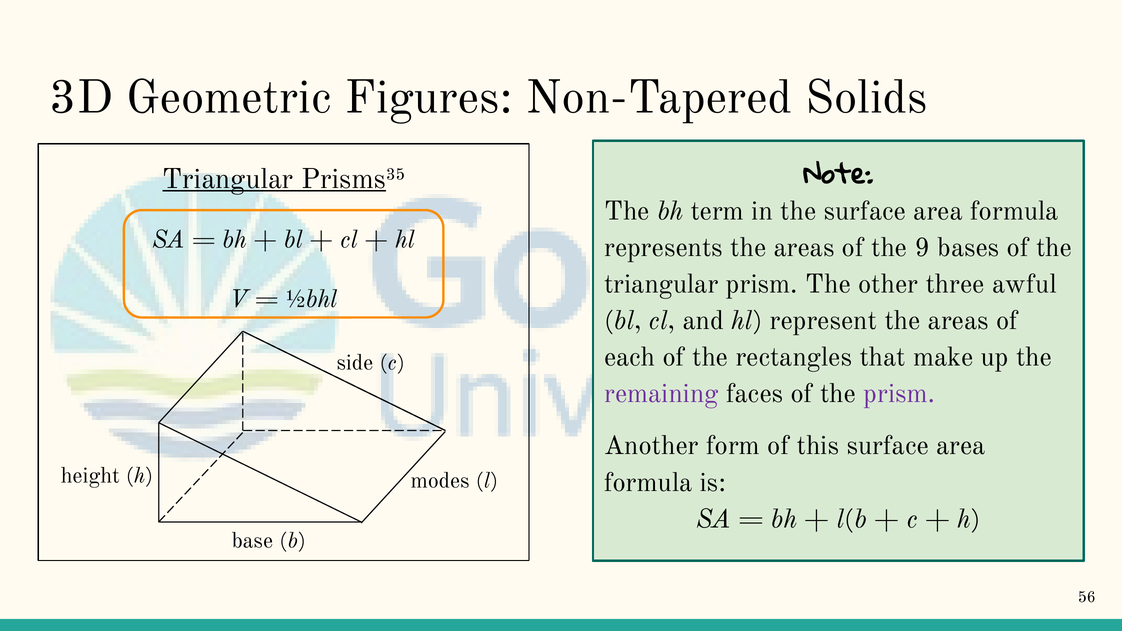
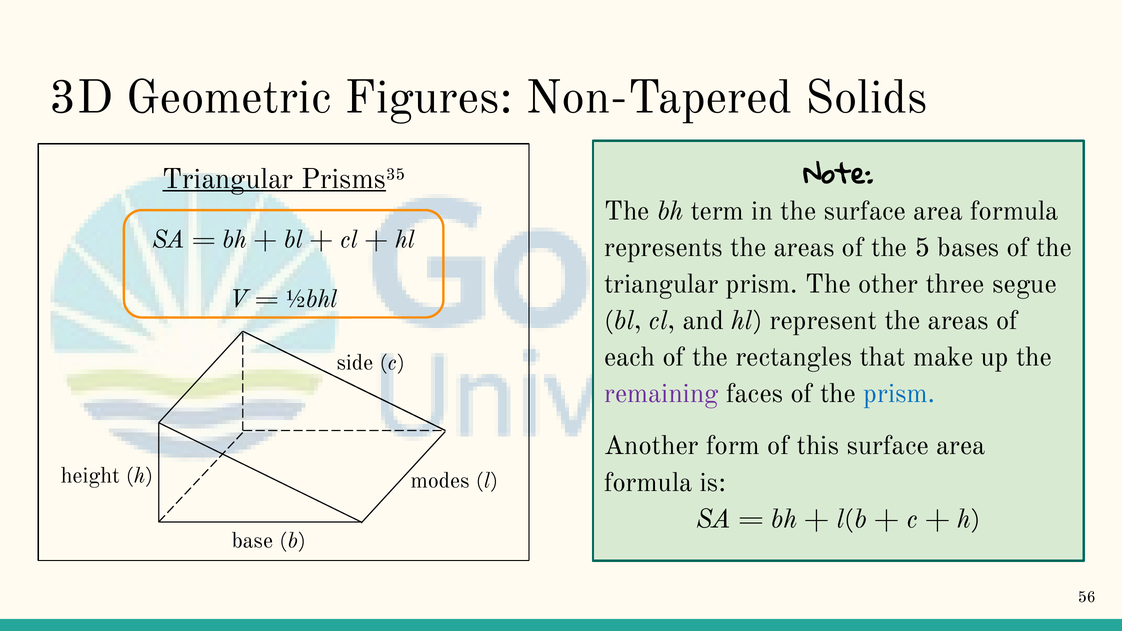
9: 9 -> 5 (922, 248)
awful: awful -> segue (1025, 284)
prism colour: purple -> blue (899, 394)
